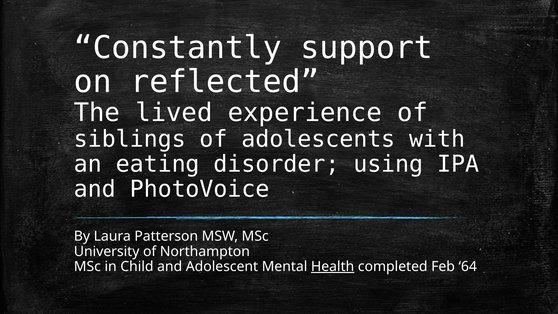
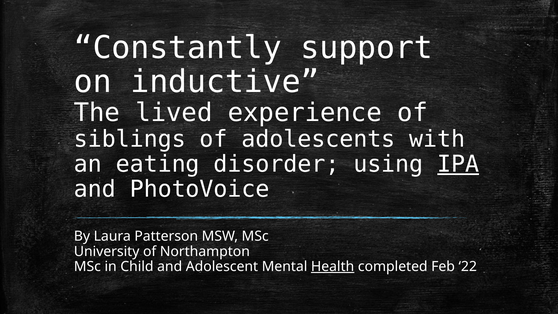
reflected: reflected -> inductive (225, 82)
IPA underline: none -> present (458, 164)
64: 64 -> 22 (468, 266)
